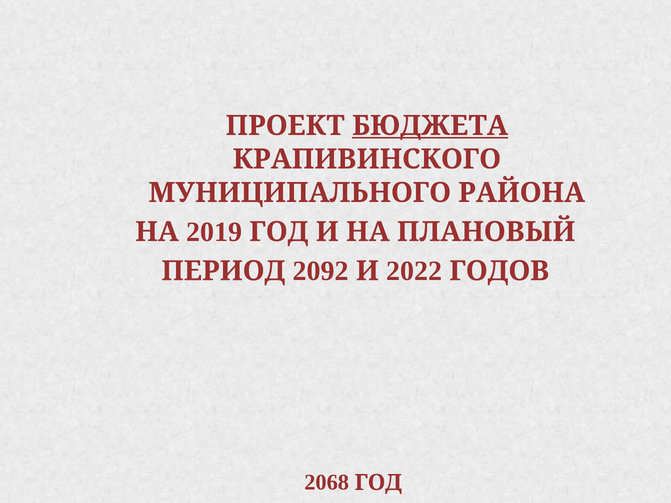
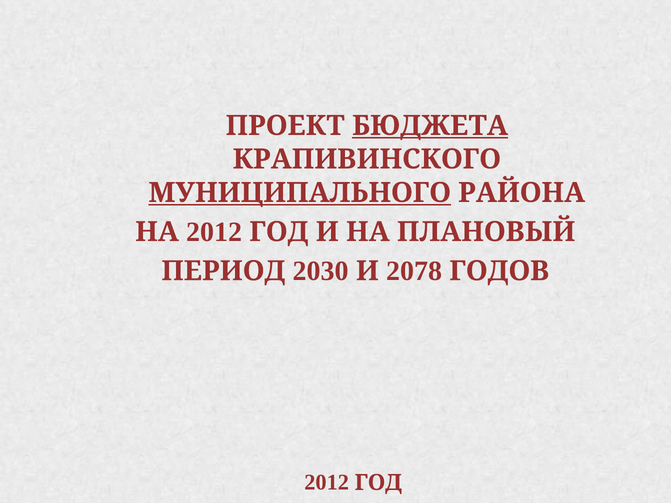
МУНИЦИПАЛЬНОГО underline: none -> present (300, 193)
НА 2019: 2019 -> 2012 (214, 232)
2092: 2092 -> 2030 (321, 271)
2022: 2022 -> 2078 (414, 271)
2068: 2068 -> 2012 (327, 483)
